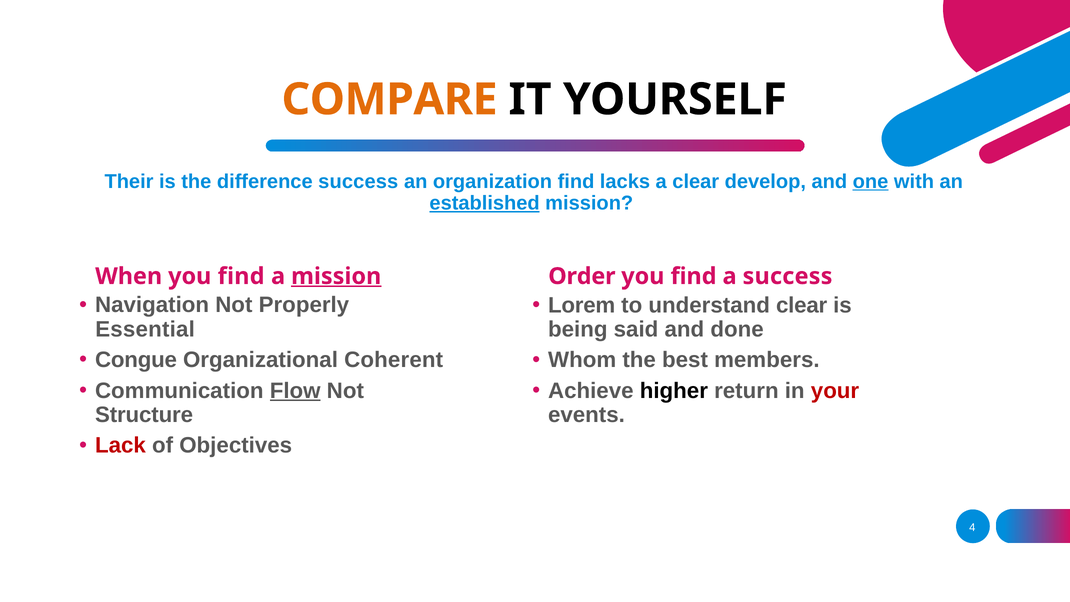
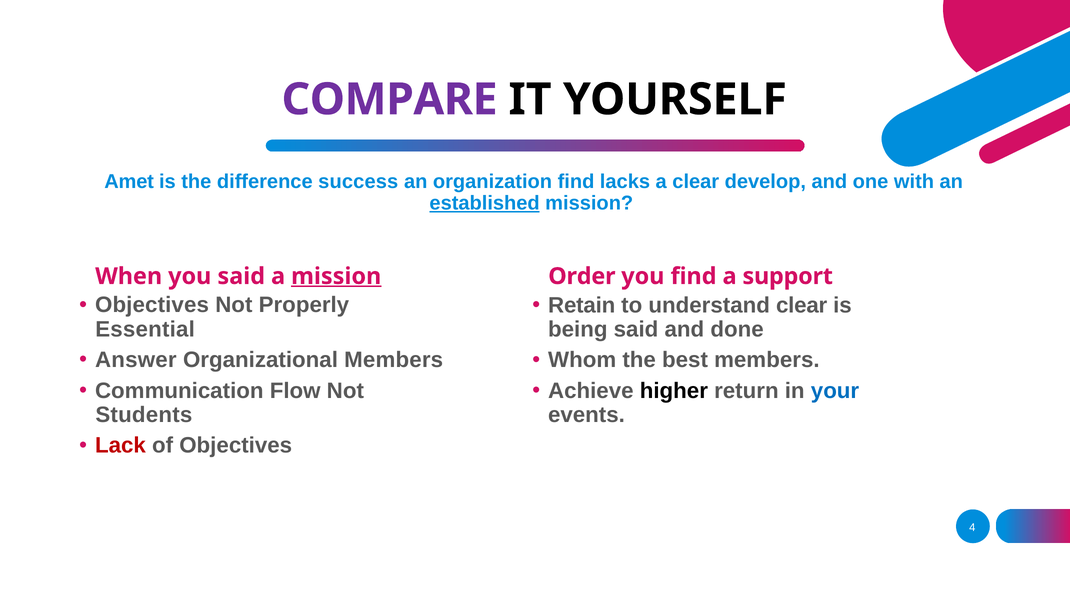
COMPARE colour: orange -> purple (390, 100)
Their: Their -> Amet (129, 181)
one underline: present -> none (871, 181)
When you find: find -> said (241, 276)
a success: success -> support (788, 276)
Navigation: Navigation -> Objectives (152, 305)
Lorem: Lorem -> Retain (582, 305)
Congue: Congue -> Answer (136, 360)
Organizational Coherent: Coherent -> Members (394, 360)
Flow underline: present -> none (295, 391)
your colour: red -> blue (835, 391)
Structure: Structure -> Students (144, 415)
